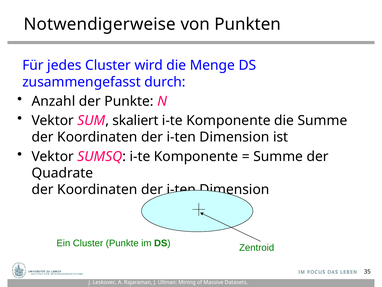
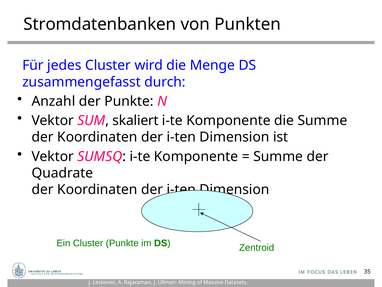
Notwendigerweise: Notwendigerweise -> Stromdatenbanken (100, 24)
